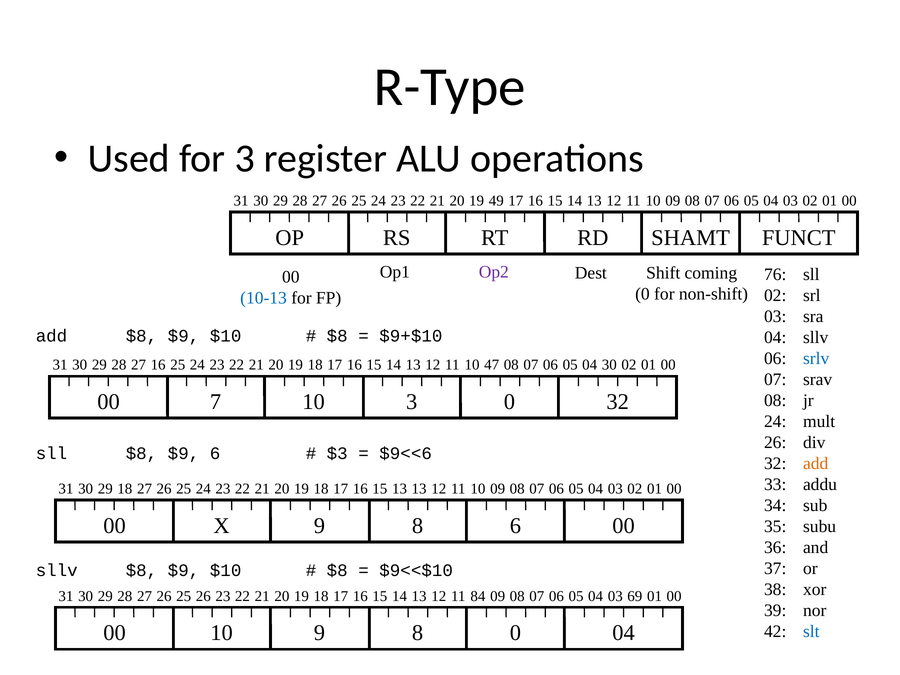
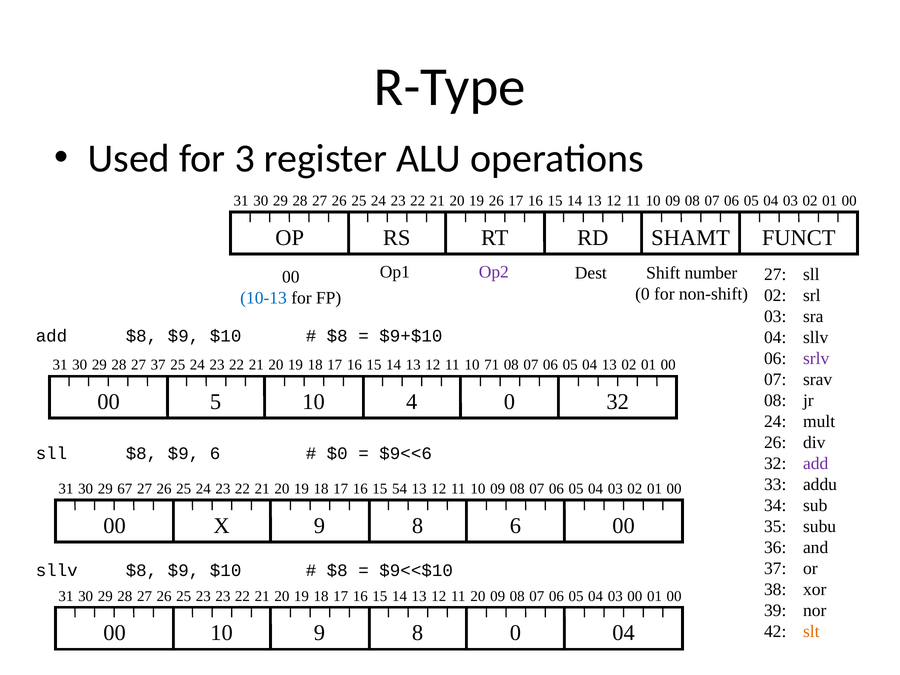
19 49: 49 -> 26 (496, 201)
coming: coming -> number (711, 273)
76: 76 -> 27 (775, 274)
srlv colour: blue -> purple (816, 358)
27 16: 16 -> 37 (158, 365)
47: 47 -> 71 (492, 365)
04 30: 30 -> 13 (609, 365)
7: 7 -> 5 (216, 402)
10 3: 3 -> 4 (412, 402)
$3: $3 -> $0 (337, 453)
add colour: orange -> purple (816, 463)
29 18: 18 -> 67 (125, 489)
15 13: 13 -> 54 (400, 489)
25 26: 26 -> 23 (203, 596)
11 84: 84 -> 20 (478, 596)
03 69: 69 -> 00 (635, 596)
slt colour: blue -> orange (811, 632)
